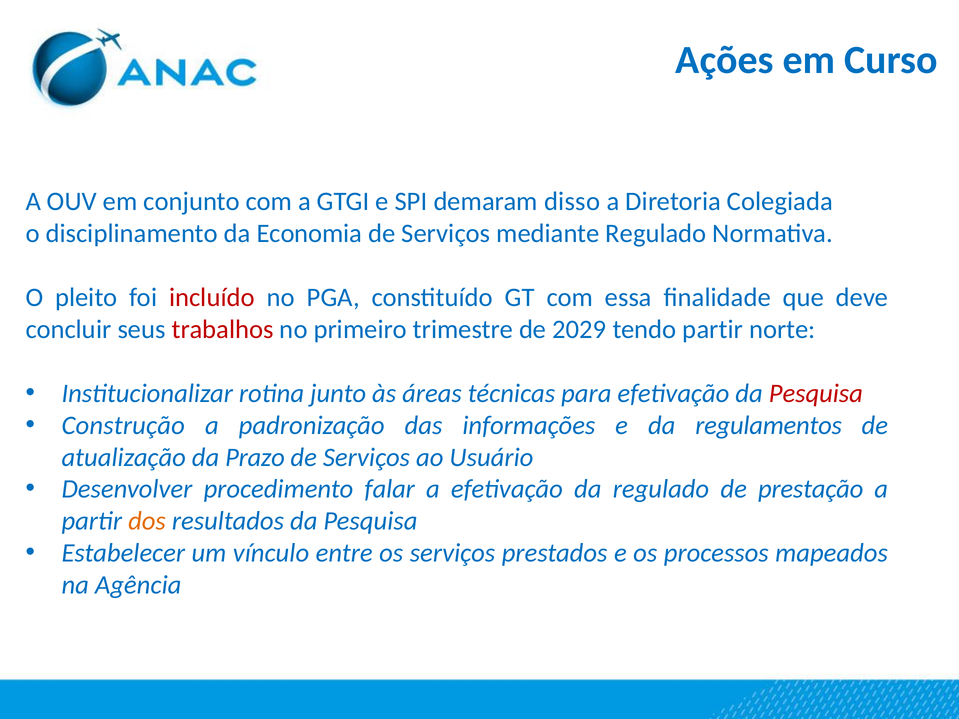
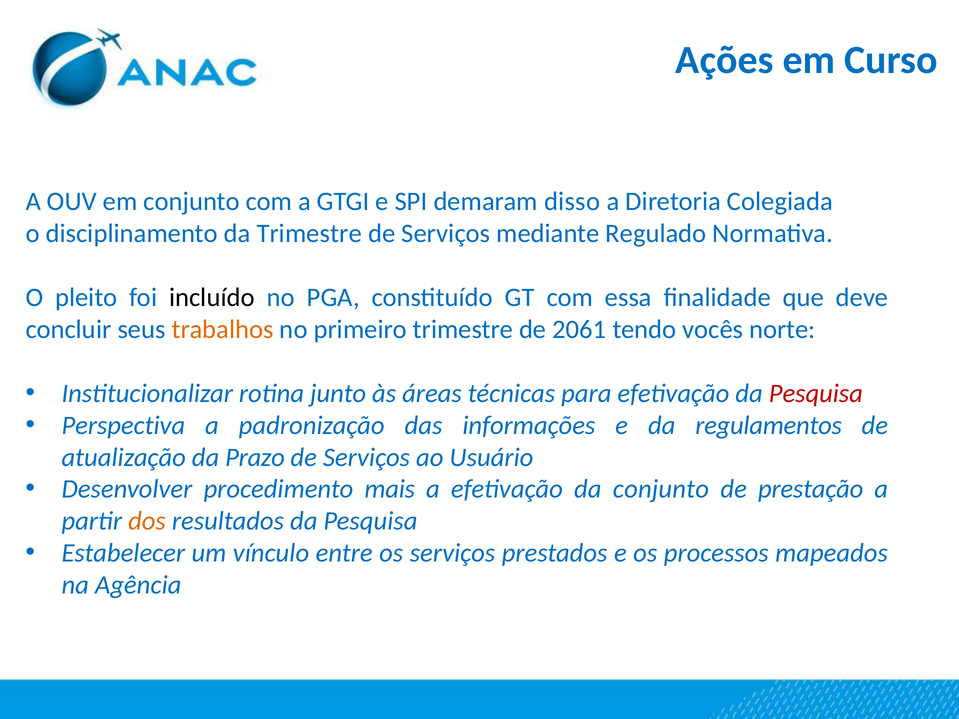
da Economia: Economia -> Trimestre (309, 234)
incluído colour: red -> black (212, 297)
trabalhos colour: red -> orange (223, 329)
2029: 2029 -> 2061 (579, 329)
tendo partir: partir -> vocês (713, 329)
Construção: Construção -> Perspectiva (123, 425)
falar: falar -> mais (390, 489)
da regulado: regulado -> conjunto (661, 489)
